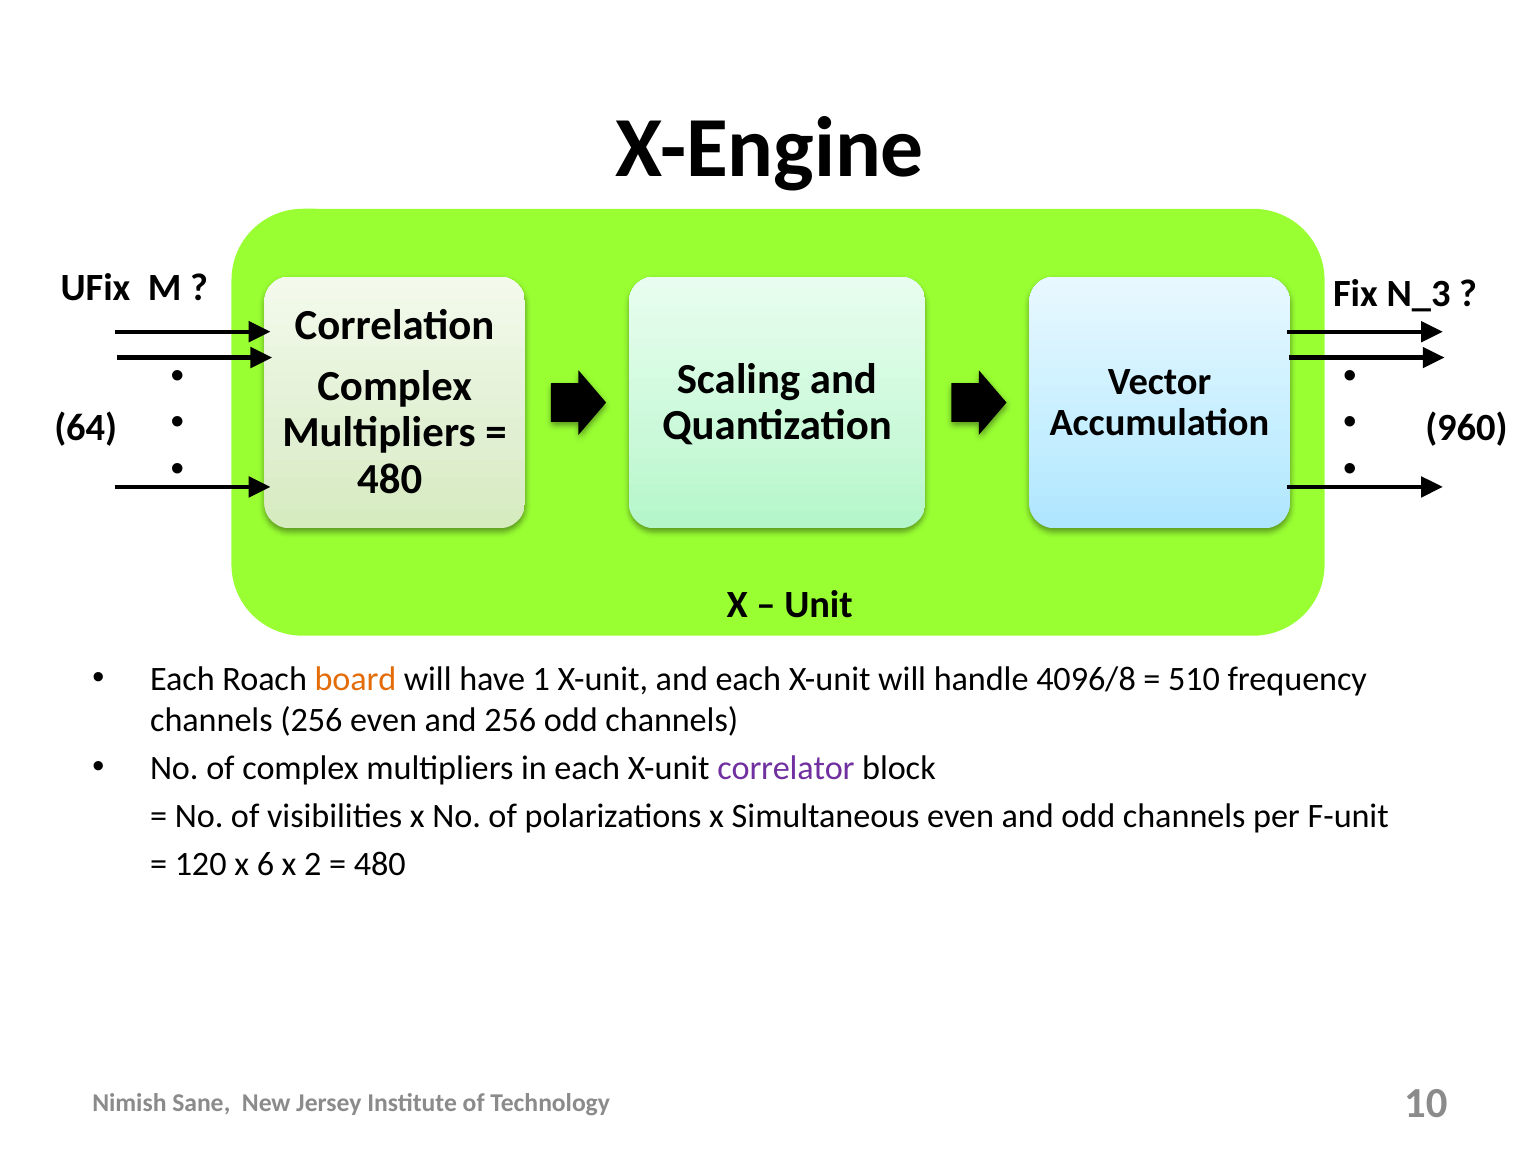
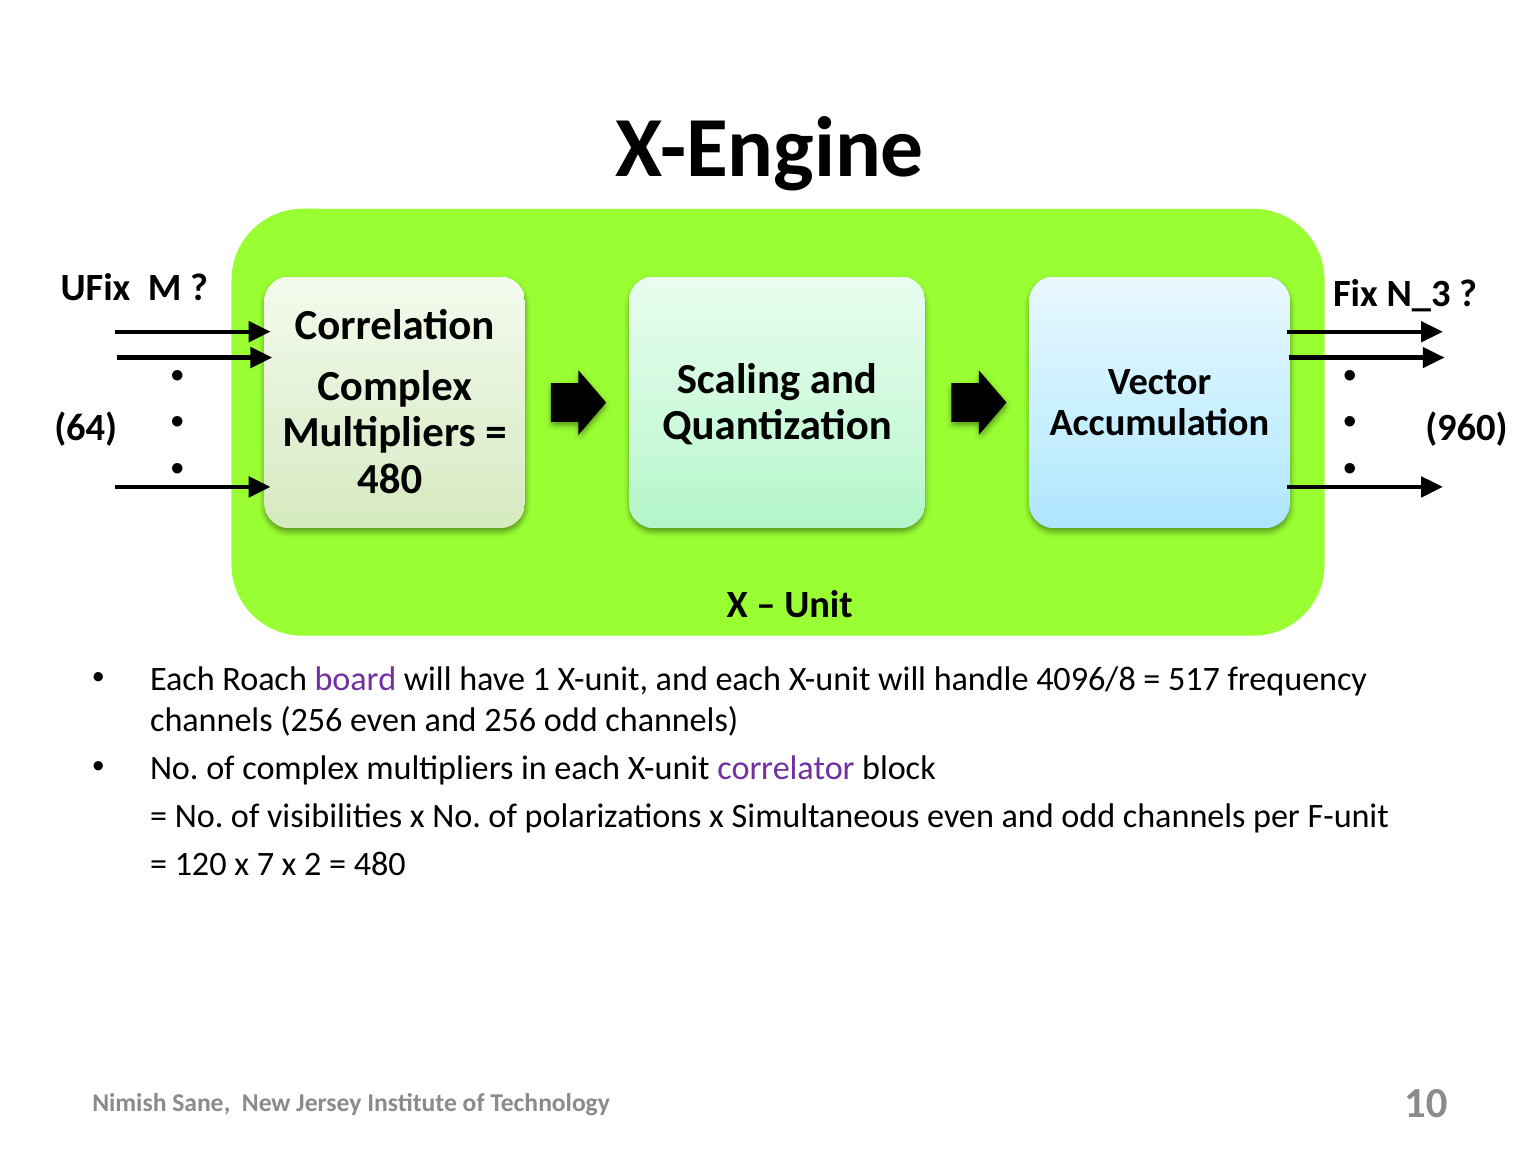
board colour: orange -> purple (355, 679)
510: 510 -> 517 (1194, 679)
6: 6 -> 7 (265, 864)
